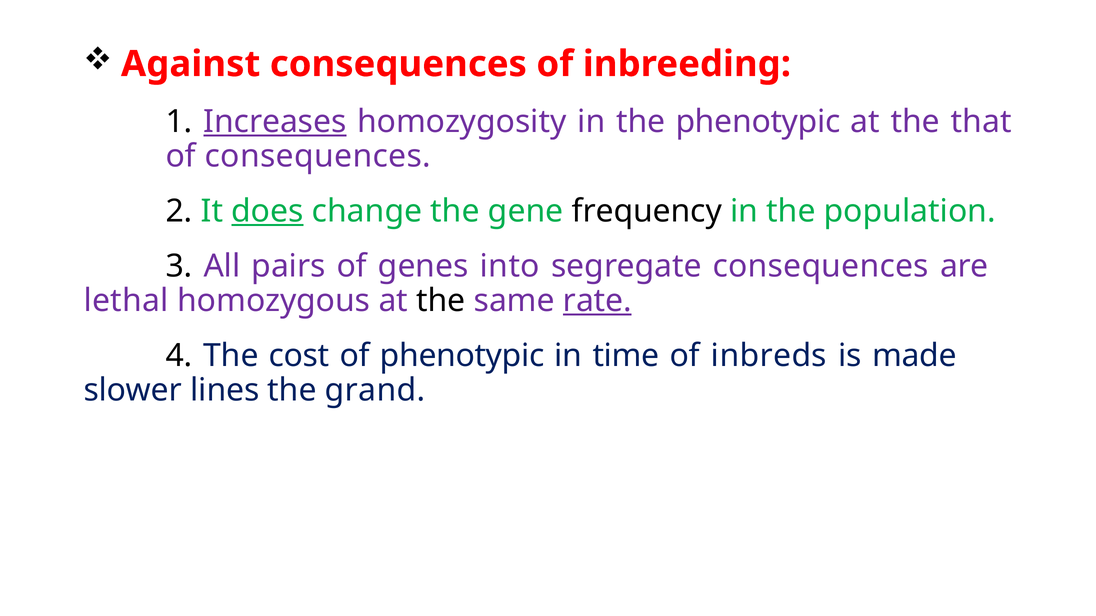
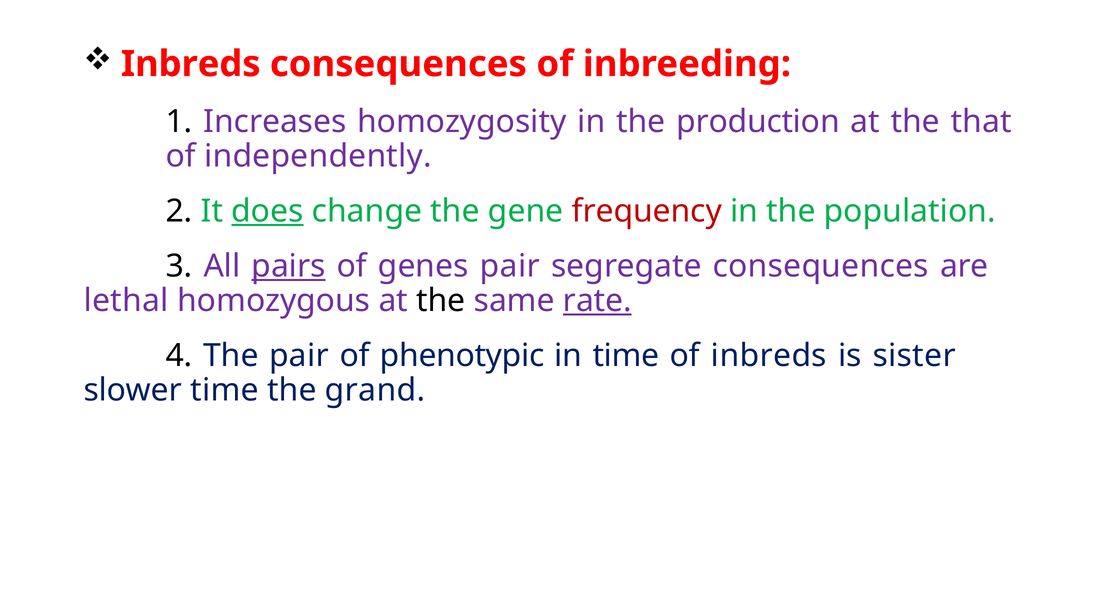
Against: Against -> Inbreds (191, 64)
Increases underline: present -> none (275, 122)
the phenotypic: phenotypic -> production (758, 122)
of consequences: consequences -> independently (318, 156)
frequency colour: black -> red (647, 211)
pairs underline: none -> present (289, 266)
genes into: into -> pair (510, 266)
The cost: cost -> pair (299, 356)
made: made -> sister (914, 356)
slower lines: lines -> time (225, 391)
